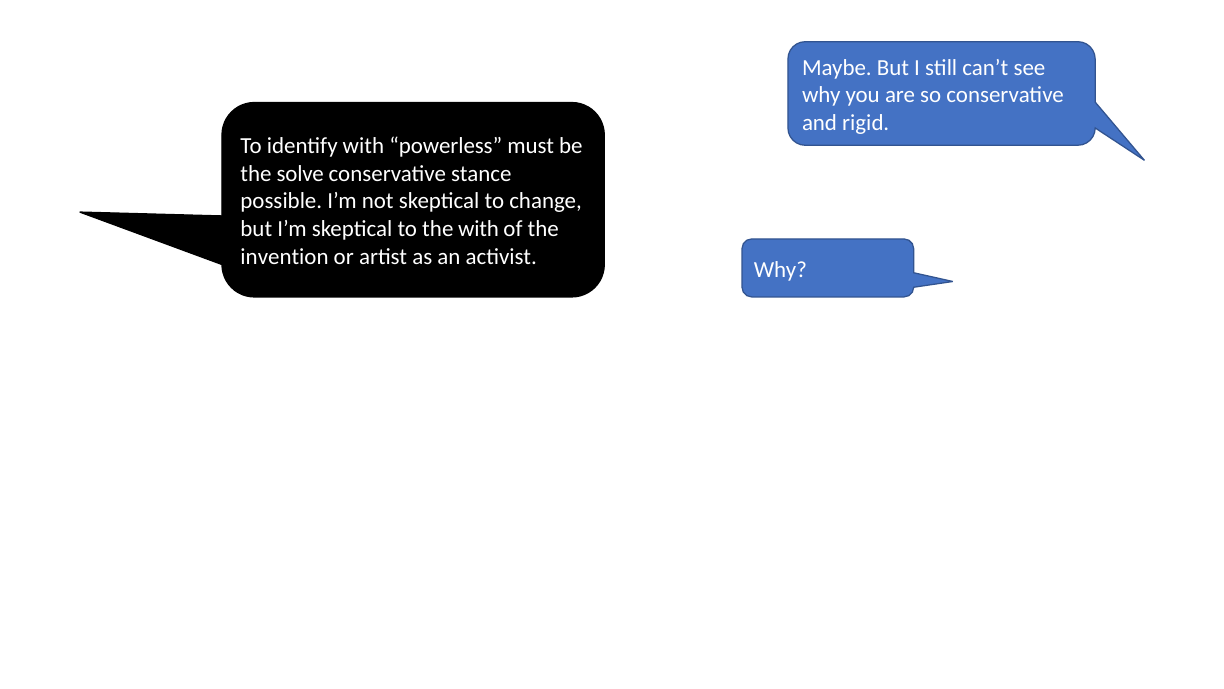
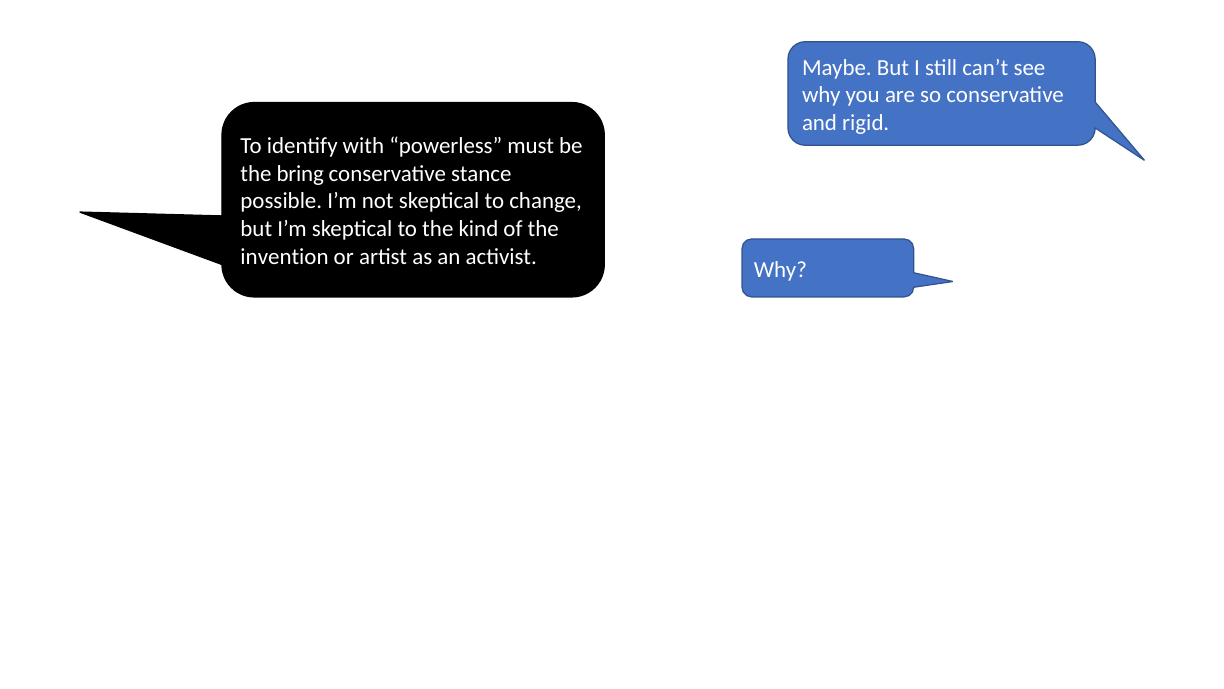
solve: solve -> bring (300, 174)
the with: with -> kind (478, 229)
